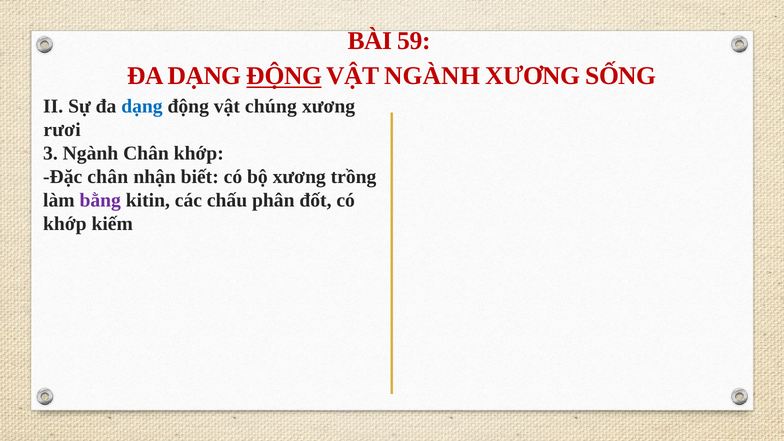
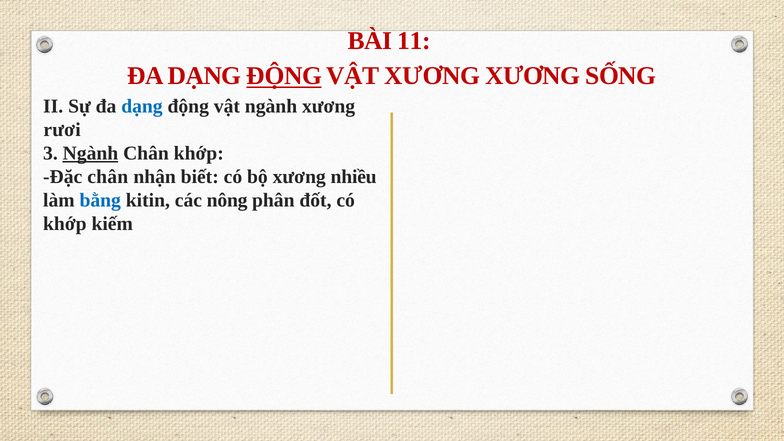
59: 59 -> 11 (414, 41)
VẬT NGÀNH: NGÀNH -> XƯƠNG (432, 76)
vật chúng: chúng -> ngành (271, 106)
Ngành underline: none -> present (90, 153)
trồng: trồng -> nhiều (354, 177)
bằng colour: purple -> blue (100, 200)
chấu: chấu -> nông (227, 200)
